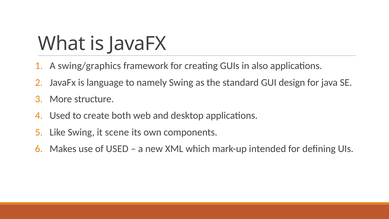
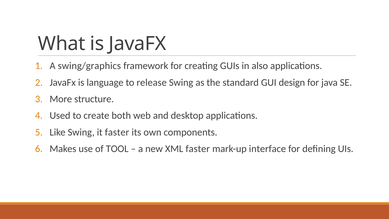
namely: namely -> release (152, 82)
it scene: scene -> faster (117, 132)
of USED: USED -> TOOL (117, 149)
XML which: which -> faster (198, 149)
intended: intended -> interface (267, 149)
